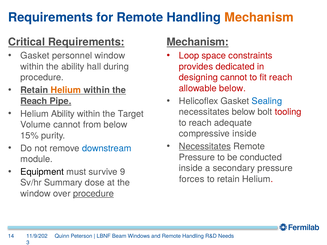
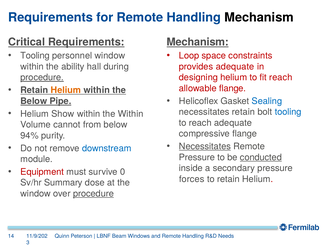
Mechanism colour: orange -> black (259, 18)
Gasket: Gasket -> Tooling (35, 56)
provides dedicated: dedicated -> adequate (235, 67)
procedure underline: none -> present (42, 78)
designing cannot: cannot -> helium (234, 78)
allowable below: below -> flange (233, 88)
Reach: Reach -> Below (34, 101)
necessitates below: below -> retain (243, 112)
tooling colour: red -> blue (288, 112)
Helium Ability: Ability -> Show (63, 114)
the Target: Target -> Within (131, 114)
compressive inside: inside -> flange (245, 134)
15%: 15% -> 94% (30, 136)
conducted underline: none -> present (261, 157)
Equipment colour: black -> red (42, 172)
9: 9 -> 0 (123, 172)
